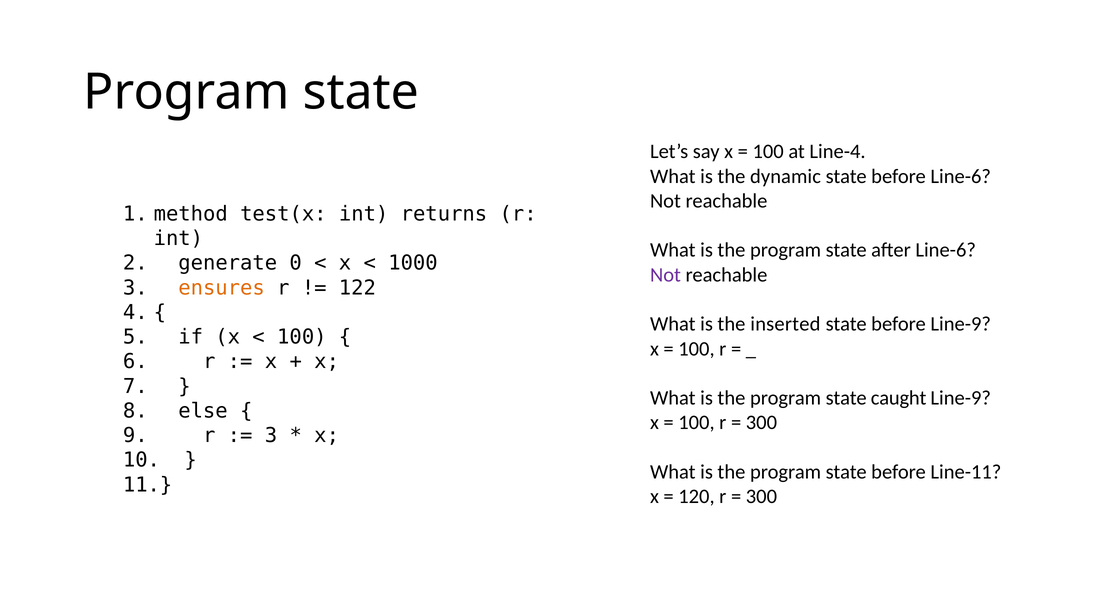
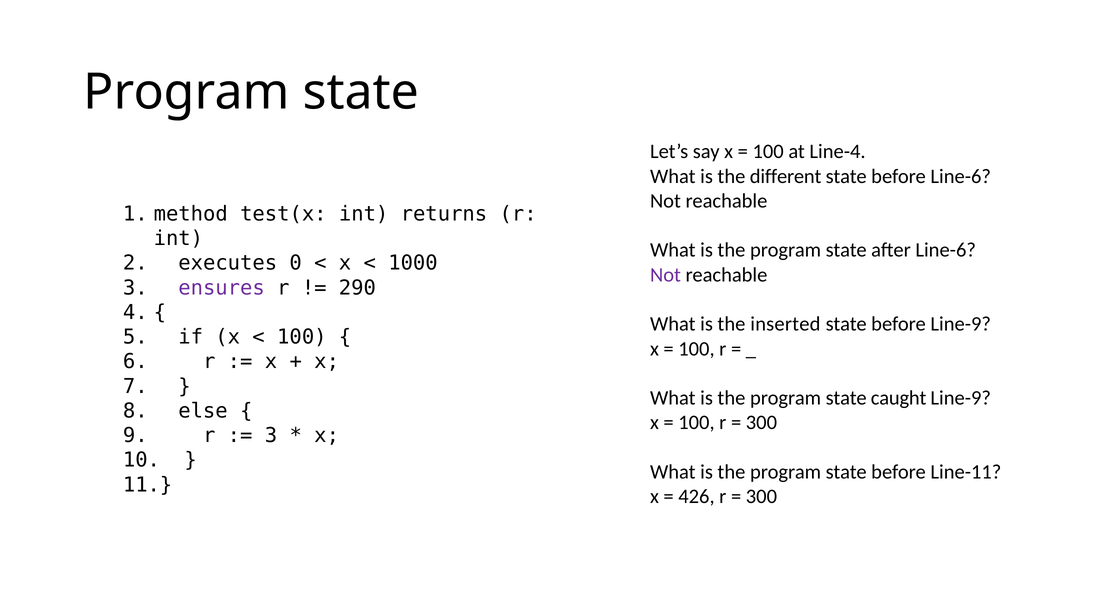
dynamic: dynamic -> different (786, 176)
generate: generate -> executes (228, 263)
ensures colour: orange -> purple (222, 288)
122: 122 -> 290 (357, 288)
120: 120 -> 426 (696, 497)
